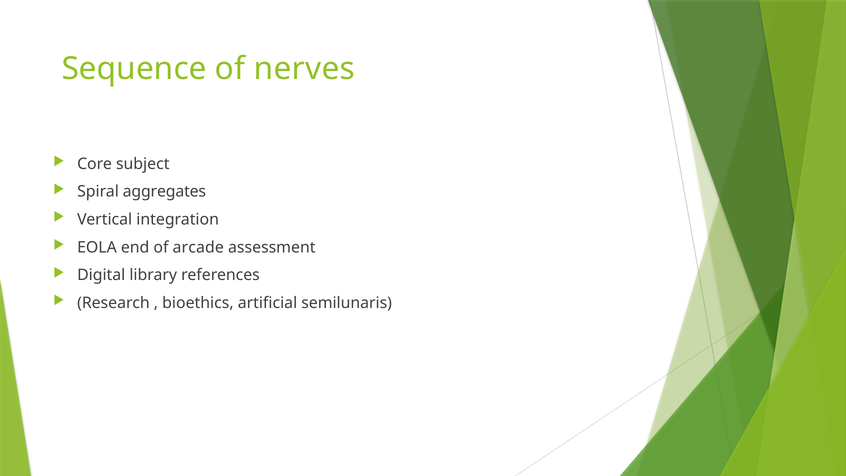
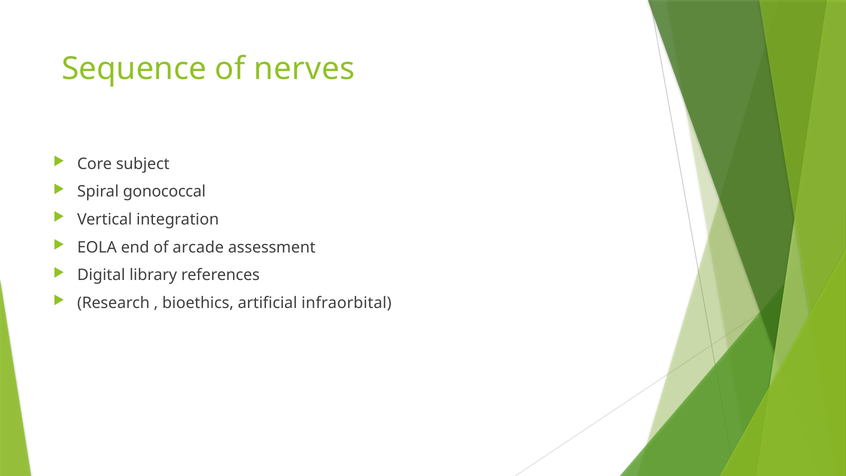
aggregates: aggregates -> gonococcal (164, 192)
semilunaris: semilunaris -> infraorbital (347, 303)
